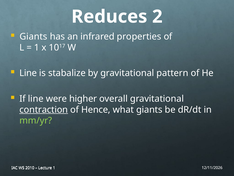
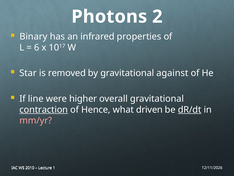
Reduces: Reduces -> Photons (109, 17)
Giants: Giants -> Binary (33, 37)
1: 1 -> 6 (37, 47)
Line: Line -> Star (28, 73)
stabalize: stabalize -> removed (67, 73)
pattern: pattern -> against (172, 73)
what giants: giants -> driven (149, 109)
dR/dt underline: none -> present (190, 109)
mm/yr colour: light green -> pink (36, 120)
